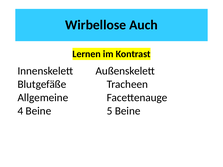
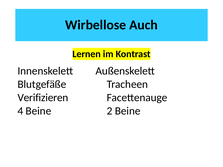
Allgemeine: Allgemeine -> Verifizieren (43, 98)
5: 5 -> 2 (110, 111)
